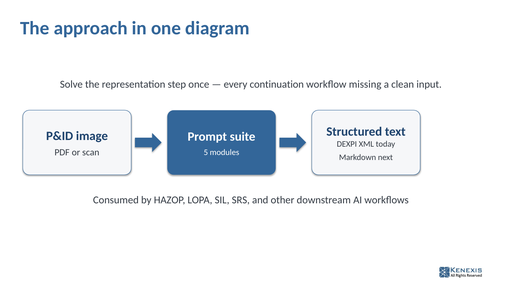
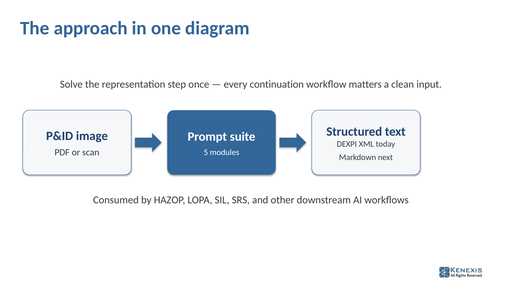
missing: missing -> matters (365, 84)
